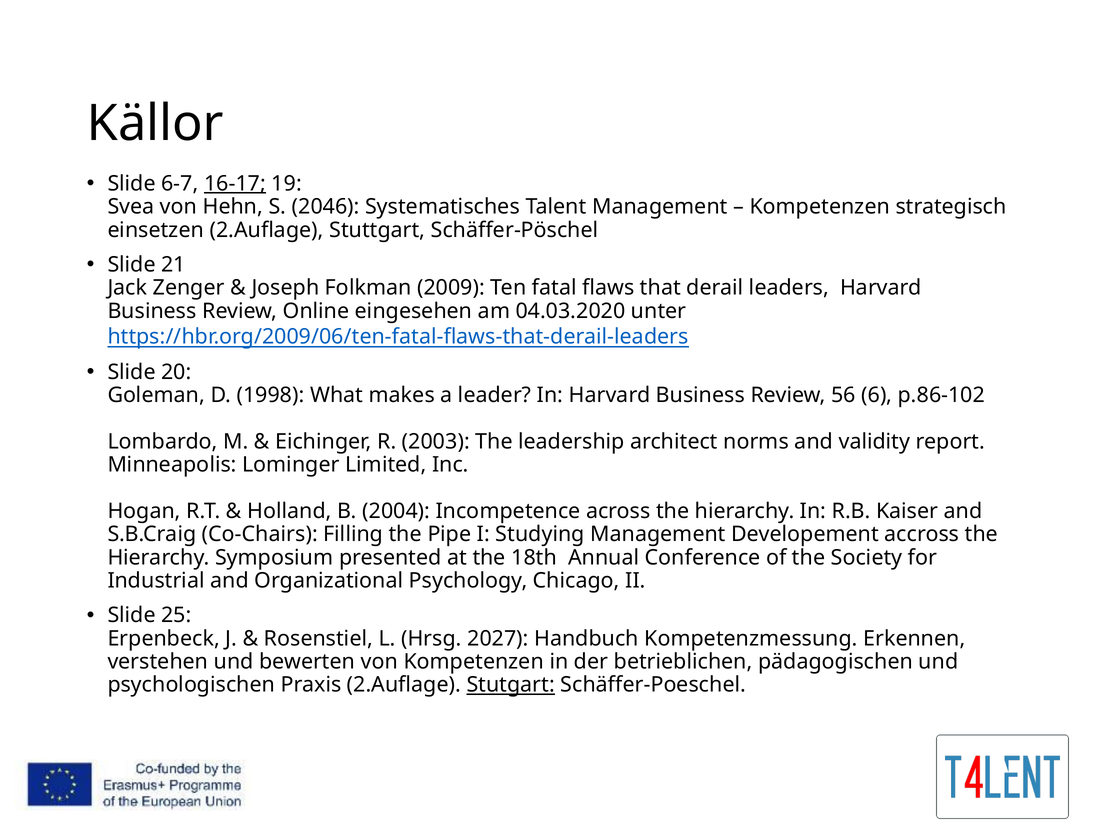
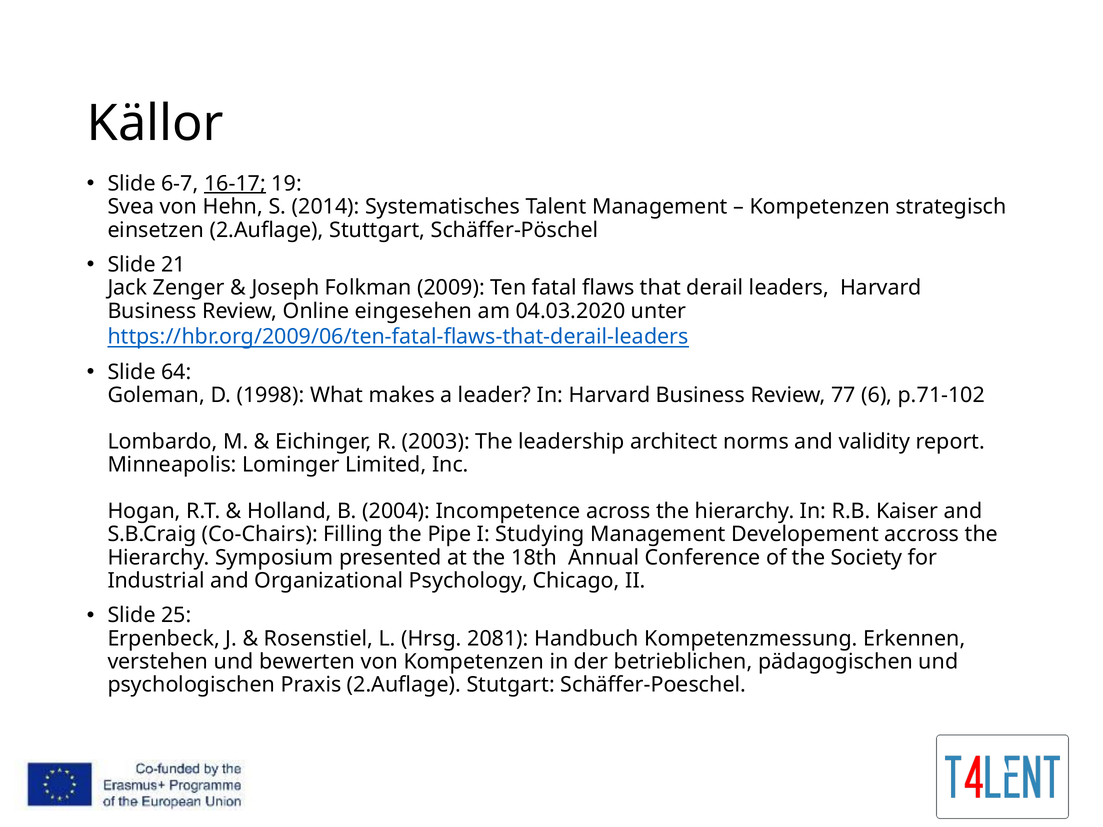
2046: 2046 -> 2014 (326, 207)
20: 20 -> 64 (176, 372)
56: 56 -> 77 (843, 395)
p.86-102: p.86-102 -> p.71-102 (941, 395)
2027: 2027 -> 2081 (498, 639)
Stutgart underline: present -> none (511, 685)
